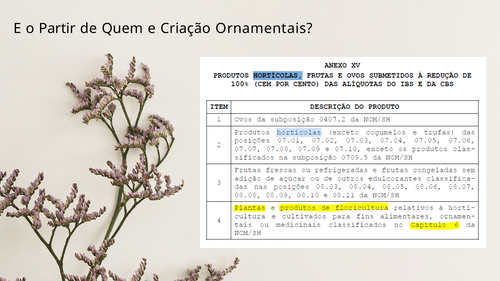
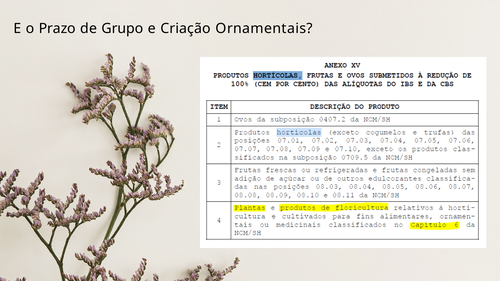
Partir: Partir -> Prazo (57, 28)
Quem: Quem -> Grupo (122, 28)
